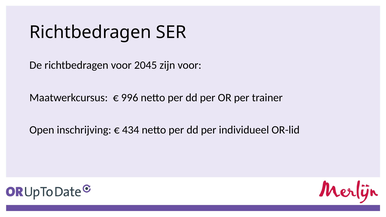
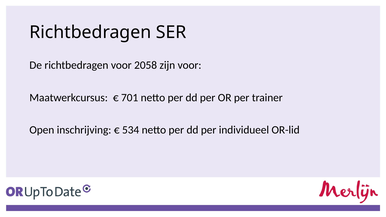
2045: 2045 -> 2058 (146, 65)
996: 996 -> 701 (130, 98)
434: 434 -> 534 (131, 130)
